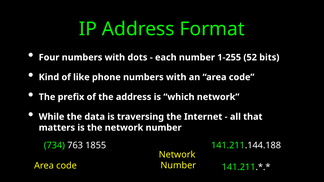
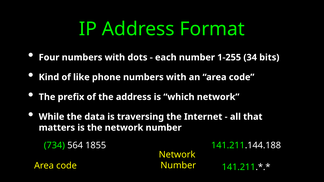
52: 52 -> 34 (250, 57)
763: 763 -> 564 (75, 146)
